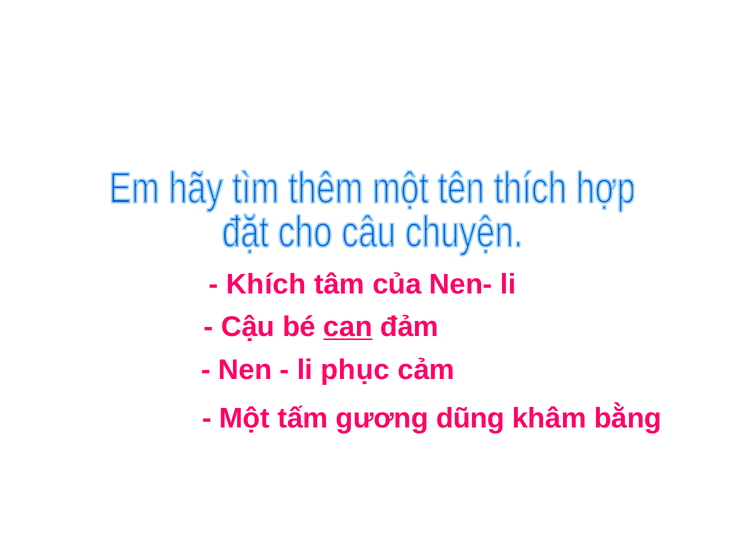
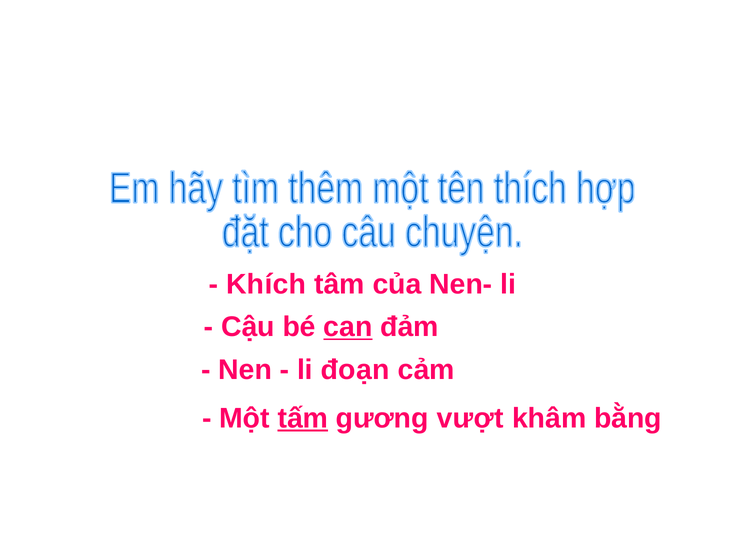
phục: phục -> đoạn (355, 370)
tấm underline: none -> present (303, 419)
dũng: dũng -> vượt (470, 419)
